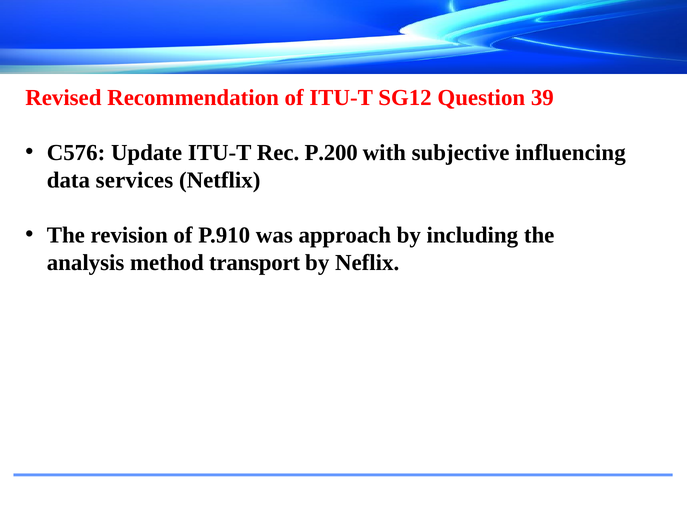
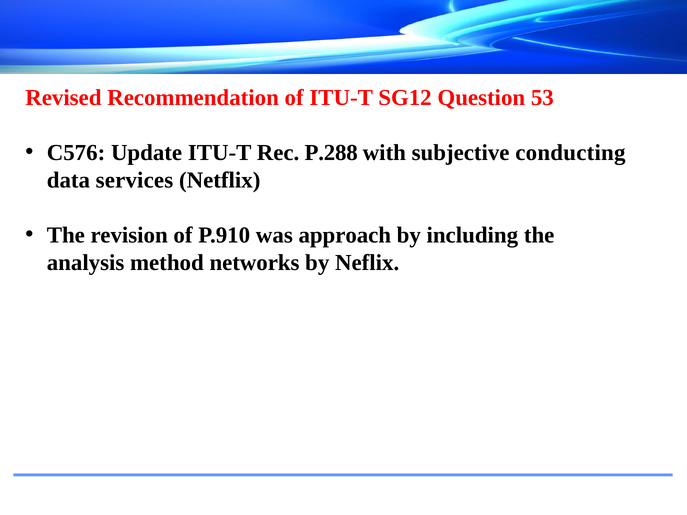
39: 39 -> 53 (542, 98)
P.200: P.200 -> P.288 (331, 153)
influencing: influencing -> conducting (570, 153)
transport: transport -> networks (254, 263)
